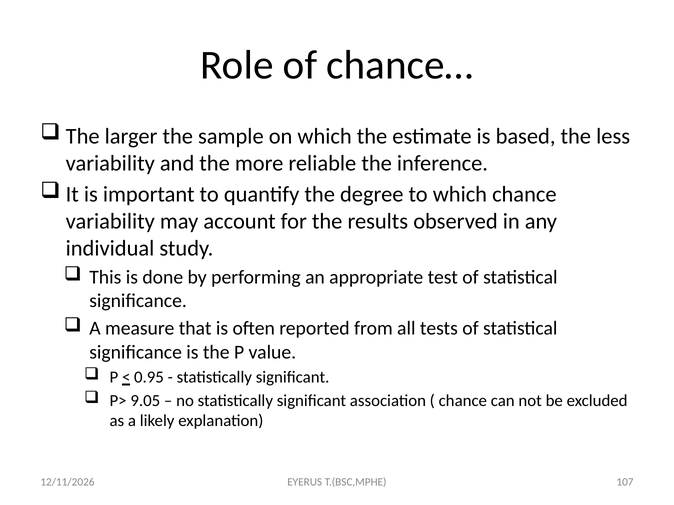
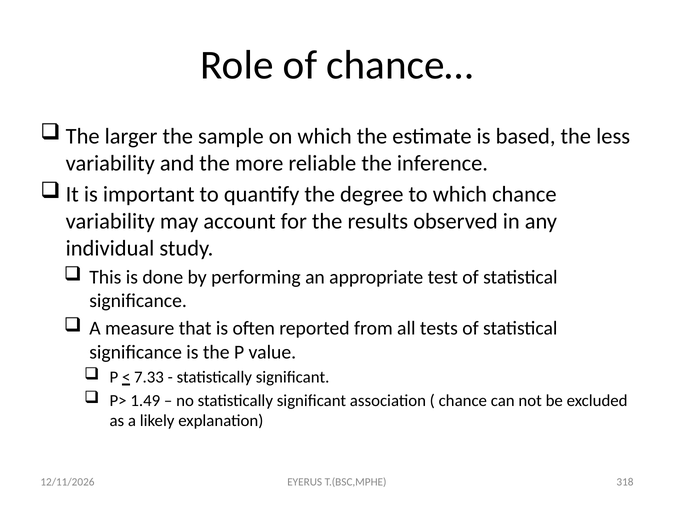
0.95: 0.95 -> 7.33 (149, 377)
9.05: 9.05 -> 1.49 (145, 401)
107: 107 -> 318 (625, 483)
